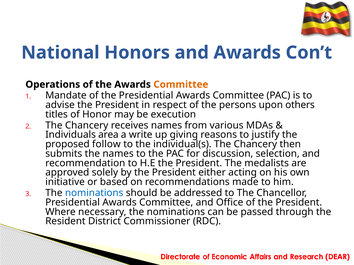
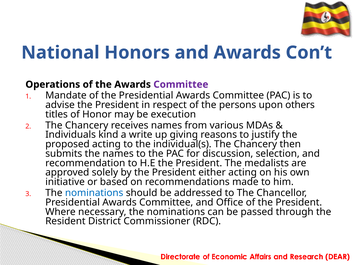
Committee colour: orange -> purple (181, 85)
area: area -> kind (108, 135)
proposed follow: follow -> acting (106, 144)
